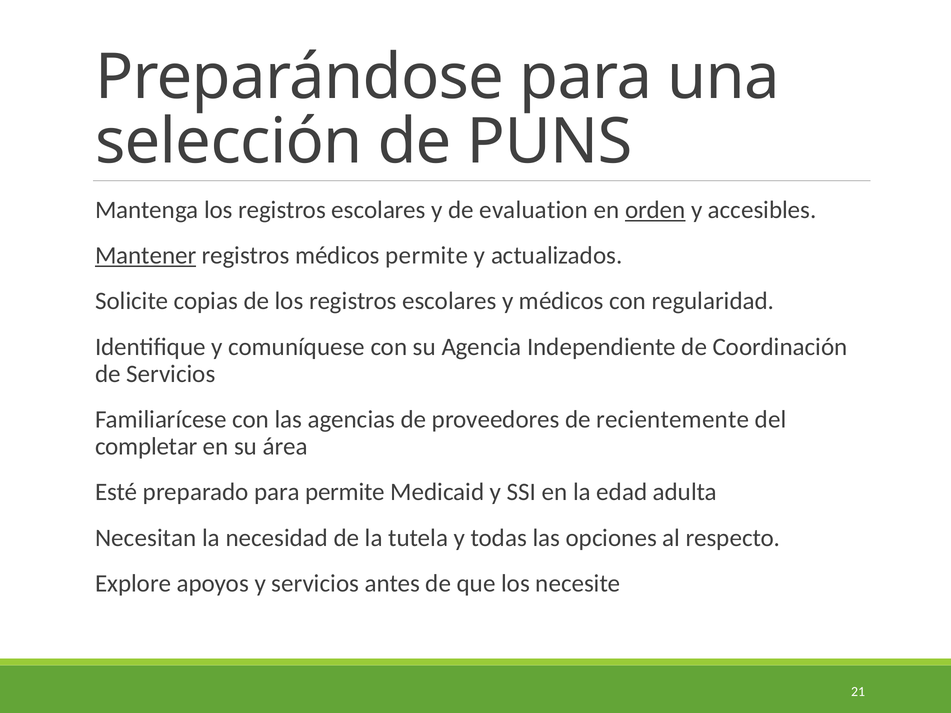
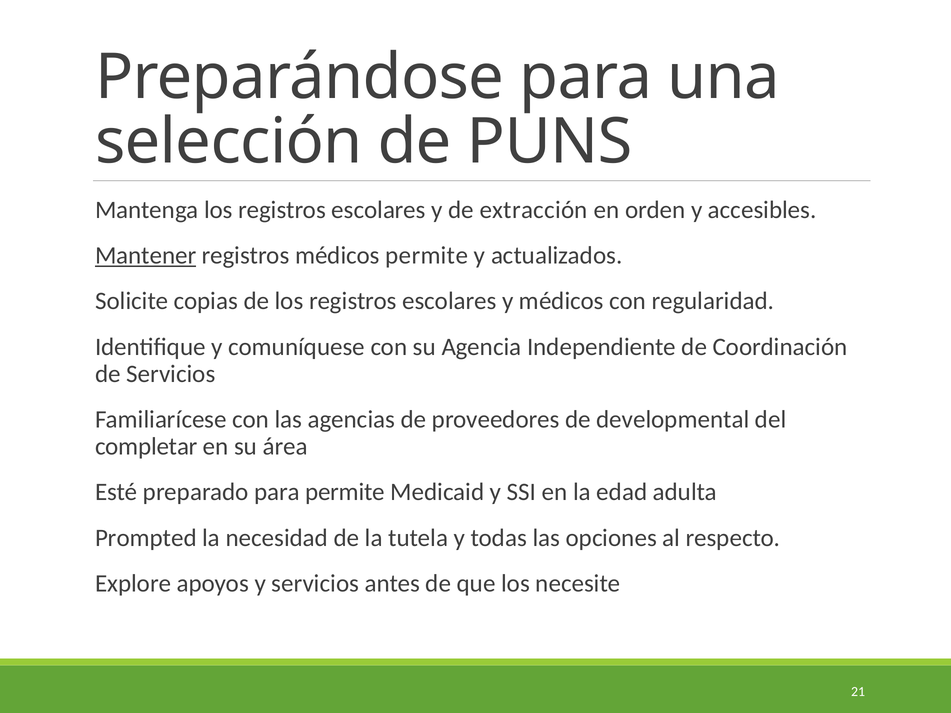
evaluation: evaluation -> extracción (534, 210)
orden underline: present -> none (655, 210)
recientemente: recientemente -> developmental (673, 420)
Necesitan: Necesitan -> Prompted (146, 538)
